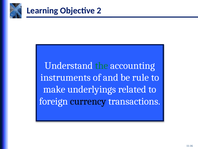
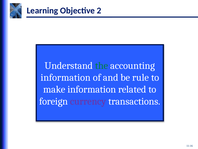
instruments: instruments -> information (66, 77)
make underlyings: underlyings -> information (92, 89)
currency colour: black -> purple (88, 101)
